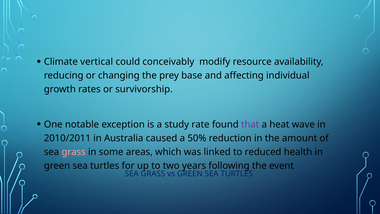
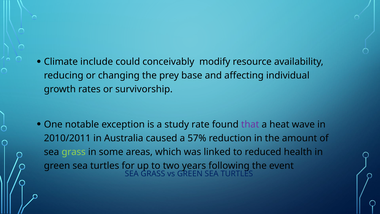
vertical: vertical -> include (97, 62)
50%: 50% -> 57% (197, 138)
grass colour: pink -> light green (74, 152)
